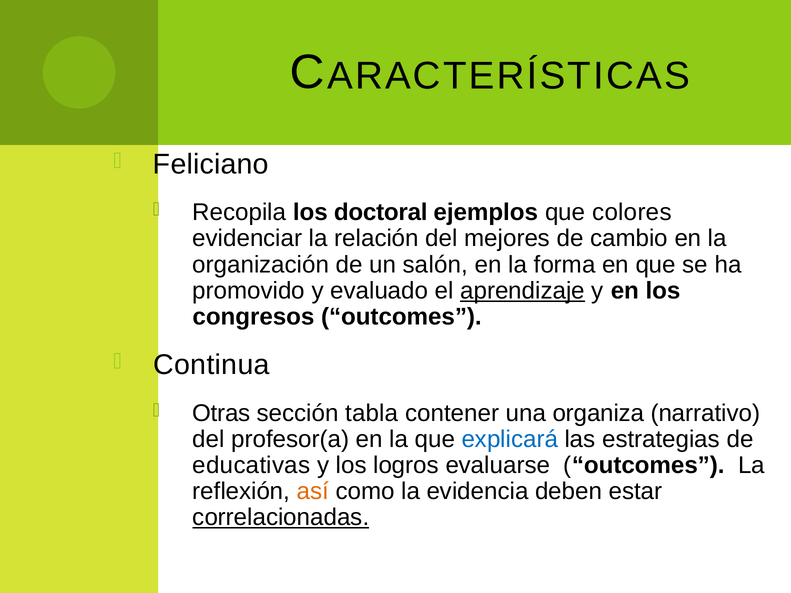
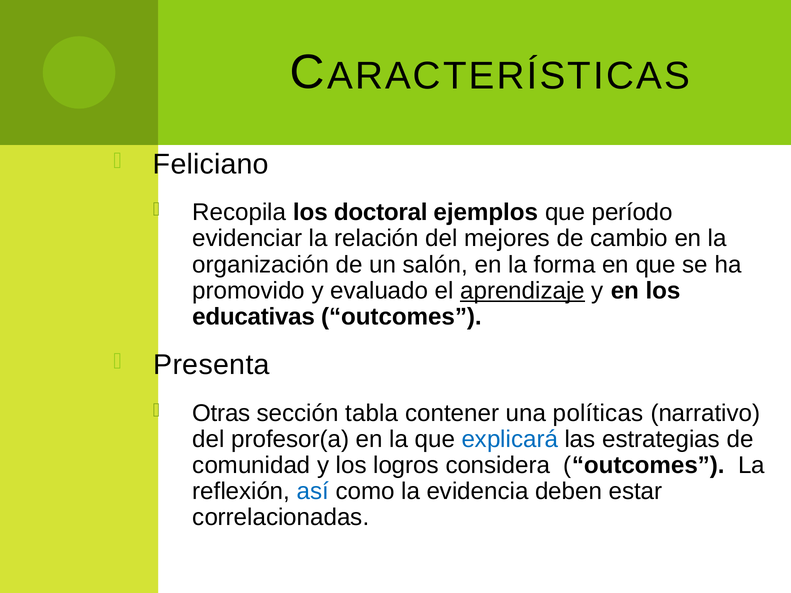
colores: colores -> período (632, 212)
congresos: congresos -> educativas (254, 317)
Continua: Continua -> Presenta (211, 365)
organiza: organiza -> políticas (598, 413)
educativas: educativas -> comunidad (251, 466)
evaluarse: evaluarse -> considera (498, 466)
así colour: orange -> blue (313, 492)
correlacionadas underline: present -> none (281, 518)
